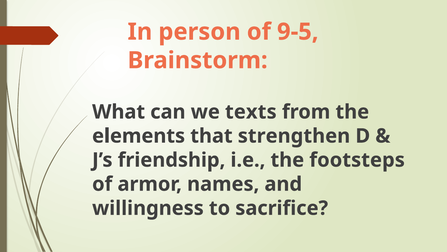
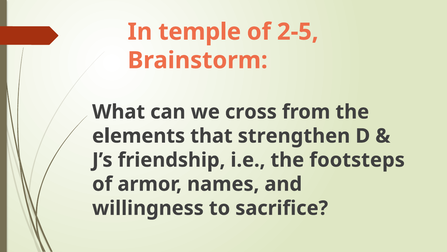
person: person -> temple (200, 32)
9-5: 9-5 -> 2-5 (298, 32)
texts: texts -> cross (251, 112)
